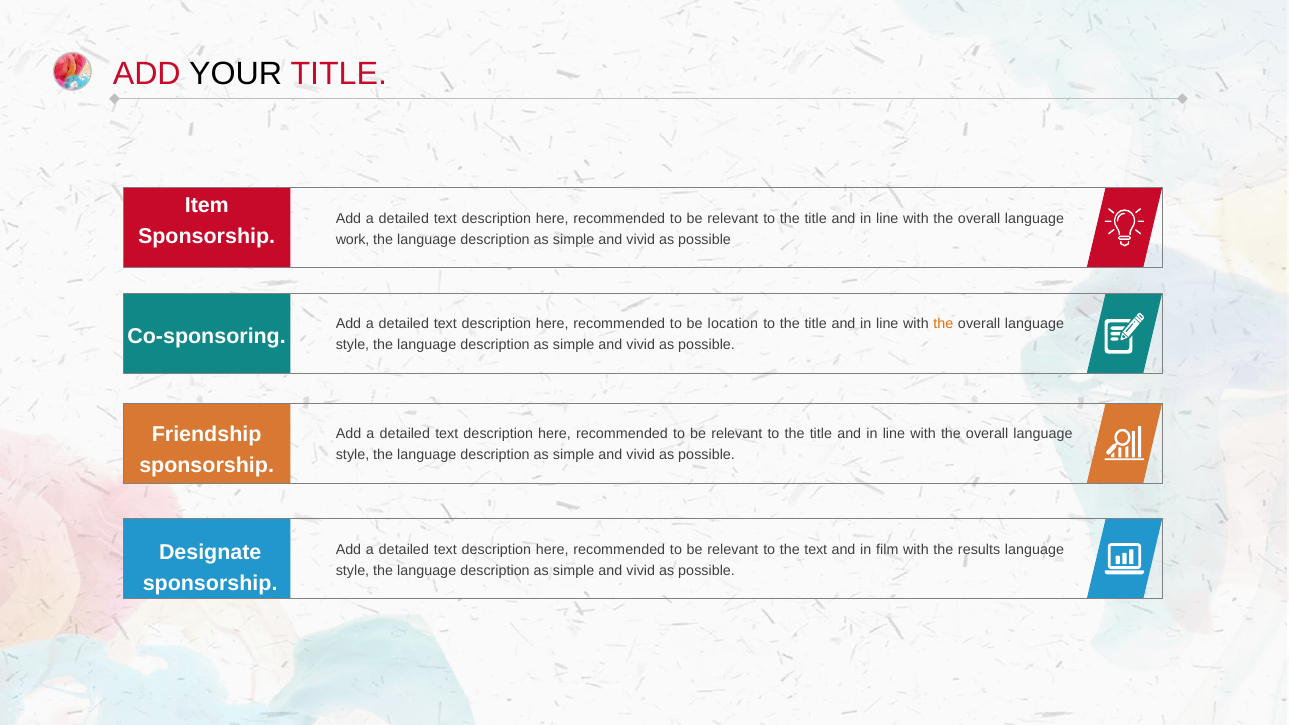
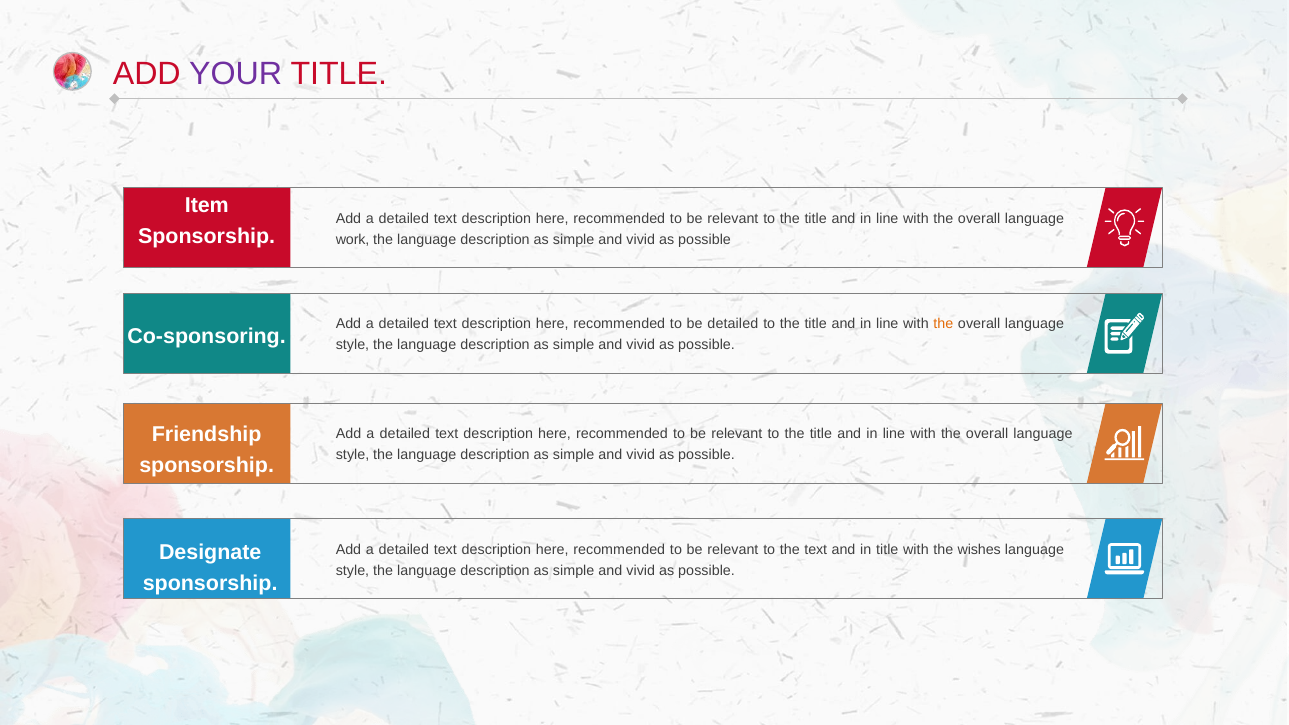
YOUR colour: black -> purple (236, 74)
be location: location -> detailed (733, 324)
in film: film -> title (887, 550)
results: results -> wishes (979, 550)
